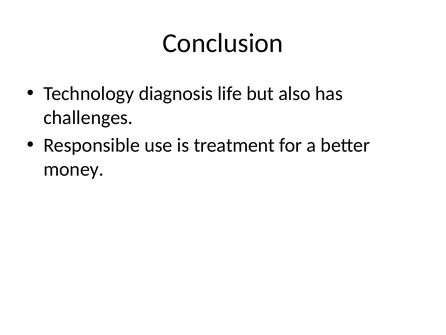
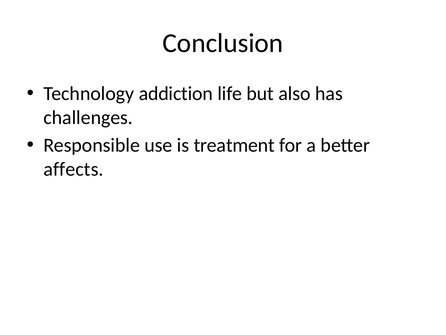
diagnosis: diagnosis -> addiction (176, 94)
money: money -> affects (74, 169)
